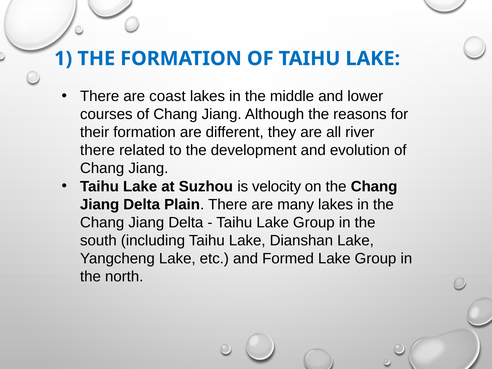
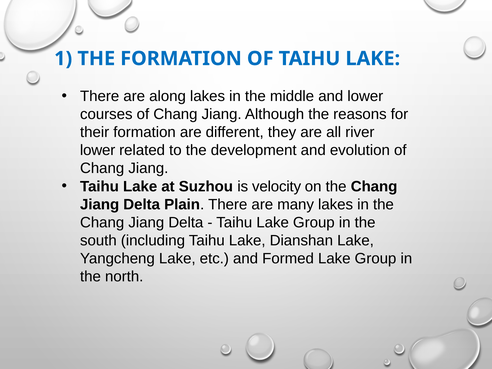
coast: coast -> along (168, 96)
there: there -> lower (98, 150)
